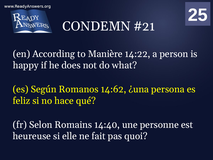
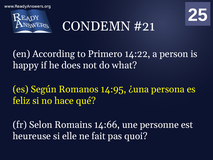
Manière: Manière -> Primero (105, 54)
14:62: 14:62 -> 14:95 (114, 89)
14:40: 14:40 -> 14:66 (107, 125)
